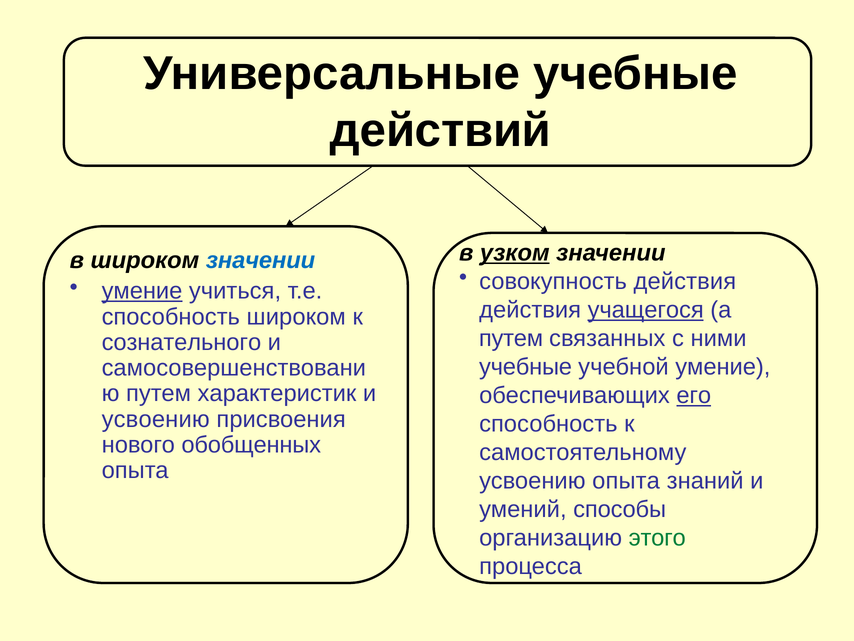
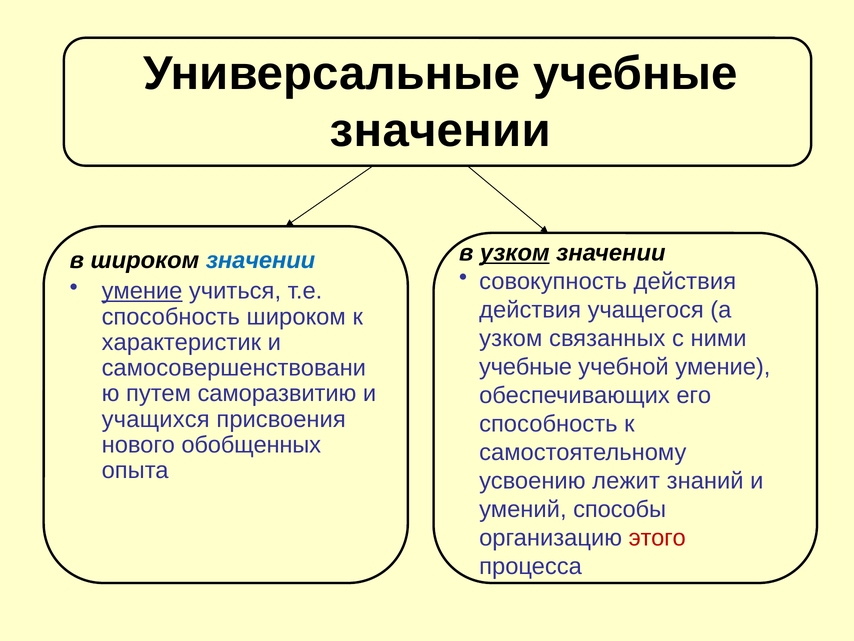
действий: действий -> значении (440, 131)
учащегося underline: present -> none (646, 310)
путем: путем -> узком (511, 338)
сознательного: сознательного -> характеристик (181, 342)
характеристик: характеристик -> саморазвитию (277, 393)
его underline: present -> none (694, 395)
усвоению: усвоению -> учащихся (156, 419)
усвоению опыта: опыта -> лежит (626, 480)
этого colour: green -> red (657, 537)
